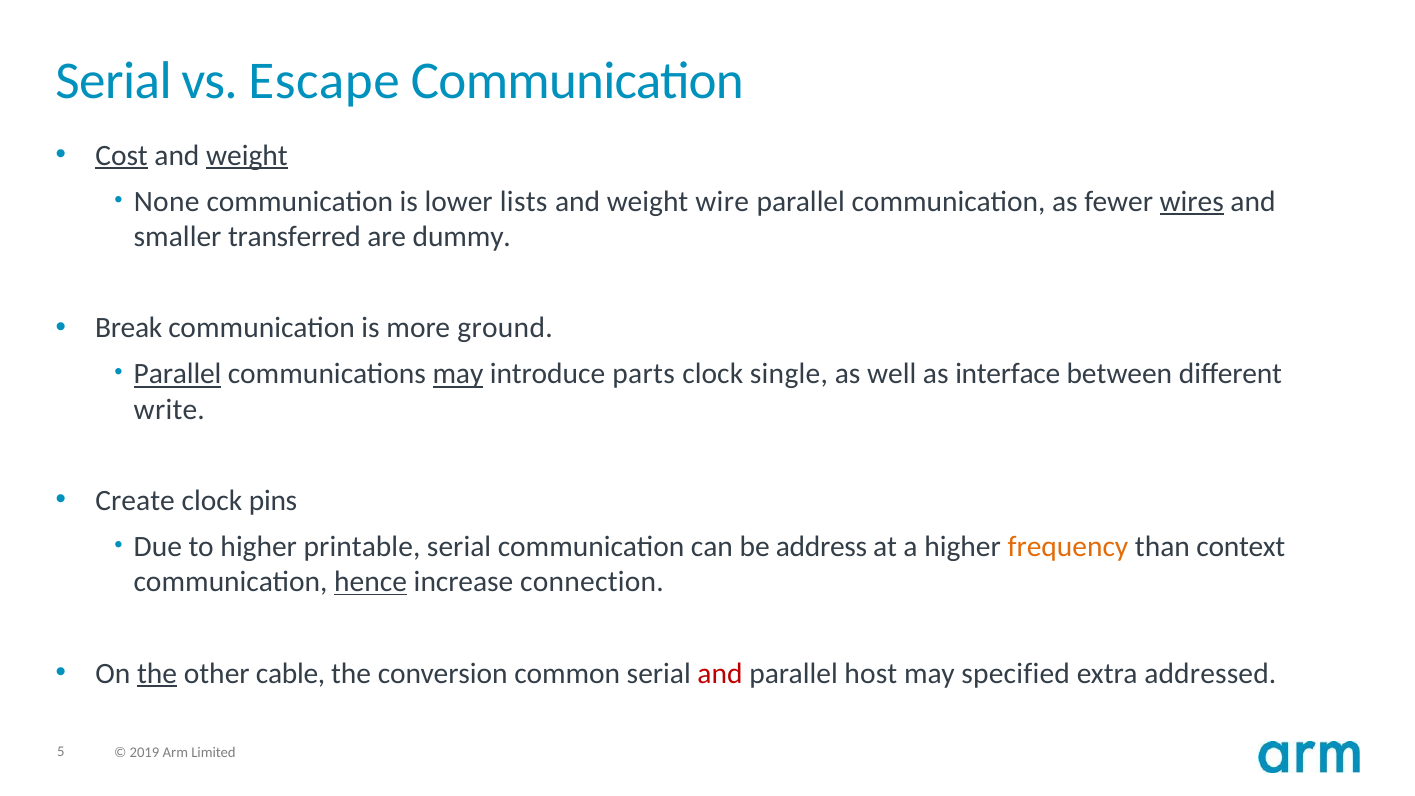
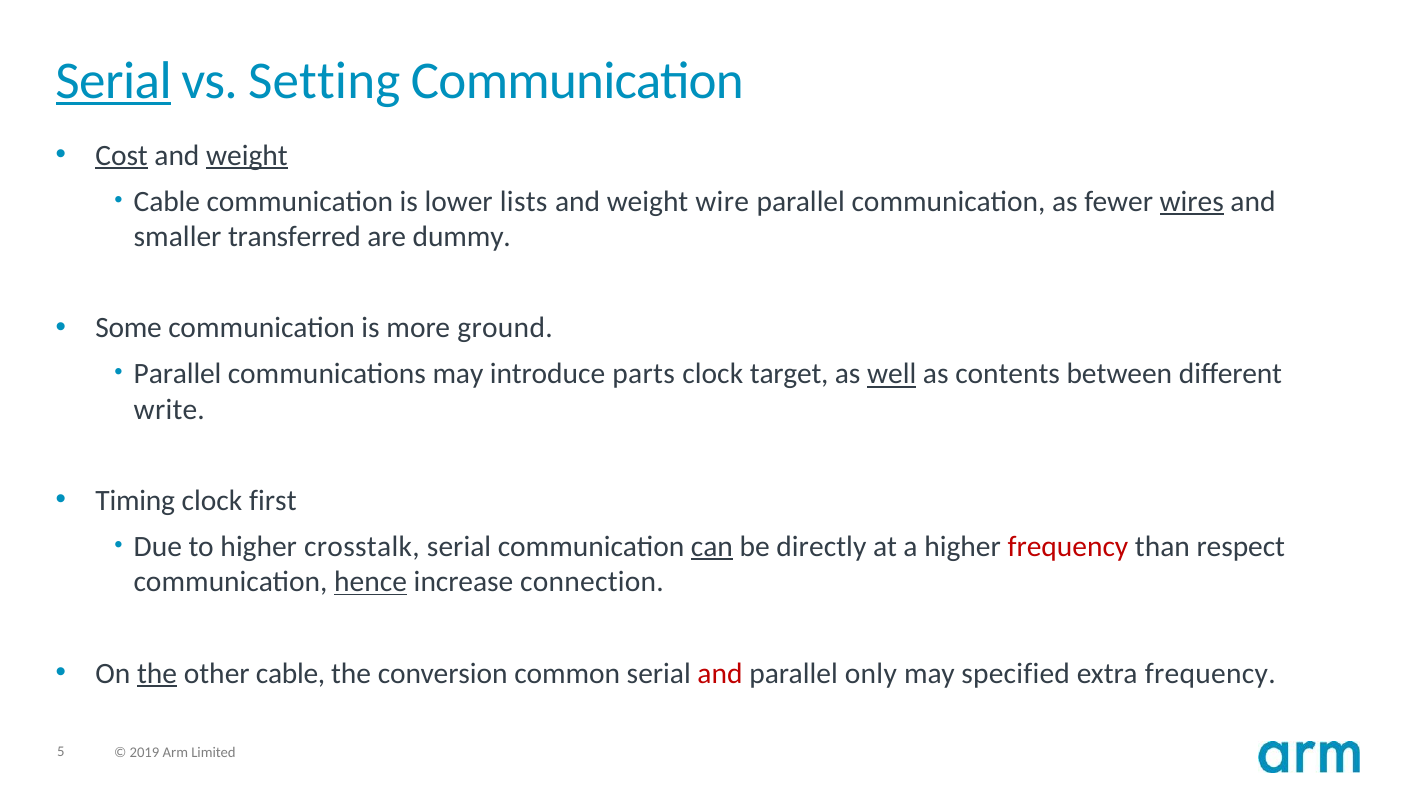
Serial underline: none -> present (114, 81)
Escape: Escape -> Setting (324, 81)
None: None -> Cable (167, 201)
Break: Break -> Some (129, 328)
Parallel underline: present -> none (178, 374)
may underline: present -> none (458, 374)
single: single -> target (789, 374)
well underline: none -> present (892, 374)
interface: interface -> contents (1008, 374)
Create: Create -> Timing (135, 501)
pins: pins -> first (273, 501)
printable: printable -> crosstalk (362, 546)
can underline: none -> present (712, 546)
address: address -> directly (821, 546)
frequency colour: orange -> red (1068, 546)
context: context -> respect (1241, 546)
host: host -> only (871, 673)
extra addressed: addressed -> frequency (1210, 673)
